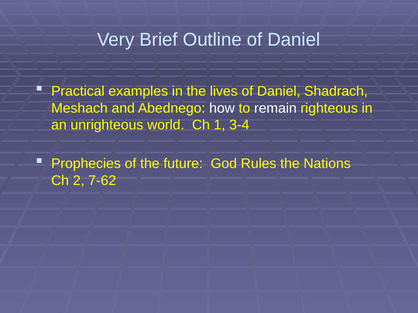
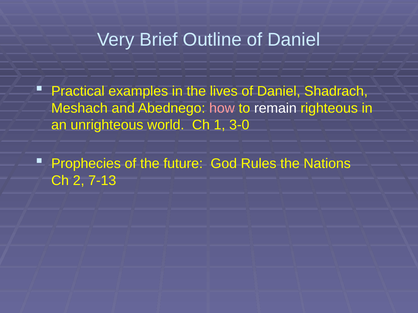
how colour: white -> pink (222, 108)
3-4: 3-4 -> 3-0 (239, 125)
7-62: 7-62 -> 7-13 (102, 181)
